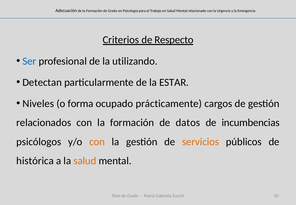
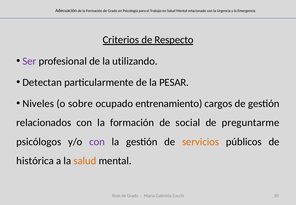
Ser colour: blue -> purple (29, 61)
ESTAR: ESTAR -> PESAR (174, 82)
forma: forma -> sobre (80, 104)
prácticamente: prácticamente -> entrenamiento (169, 104)
datos: datos -> social (188, 123)
incumbencias: incumbencias -> preguntarme (251, 123)
con colour: orange -> purple (97, 142)
